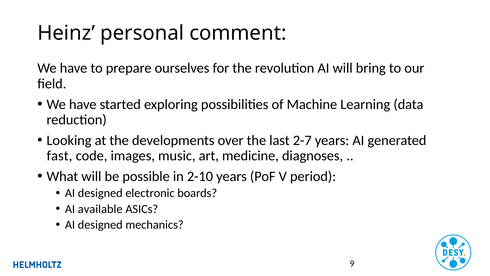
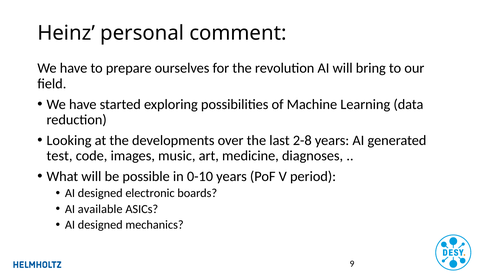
2-7: 2-7 -> 2-8 (302, 140)
fast: fast -> test (60, 156)
2-10: 2-10 -> 0-10 (200, 176)
